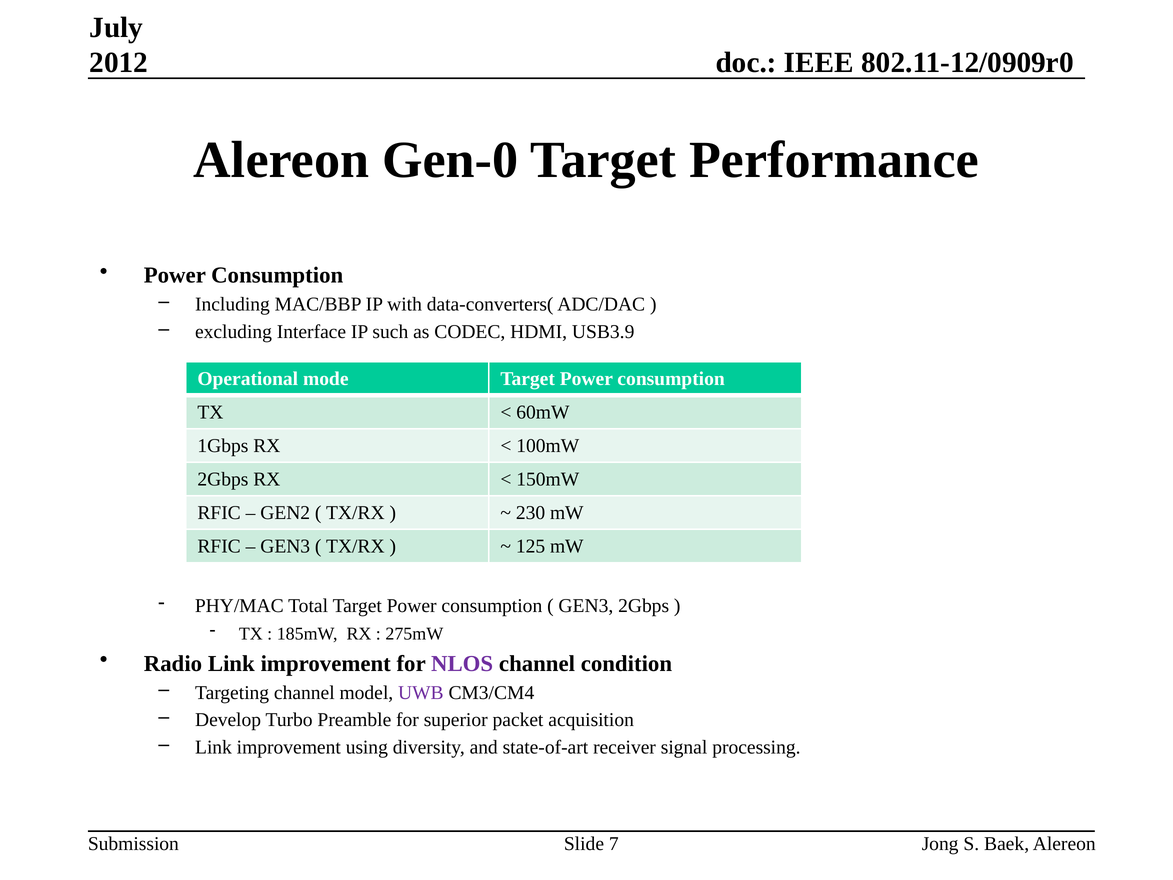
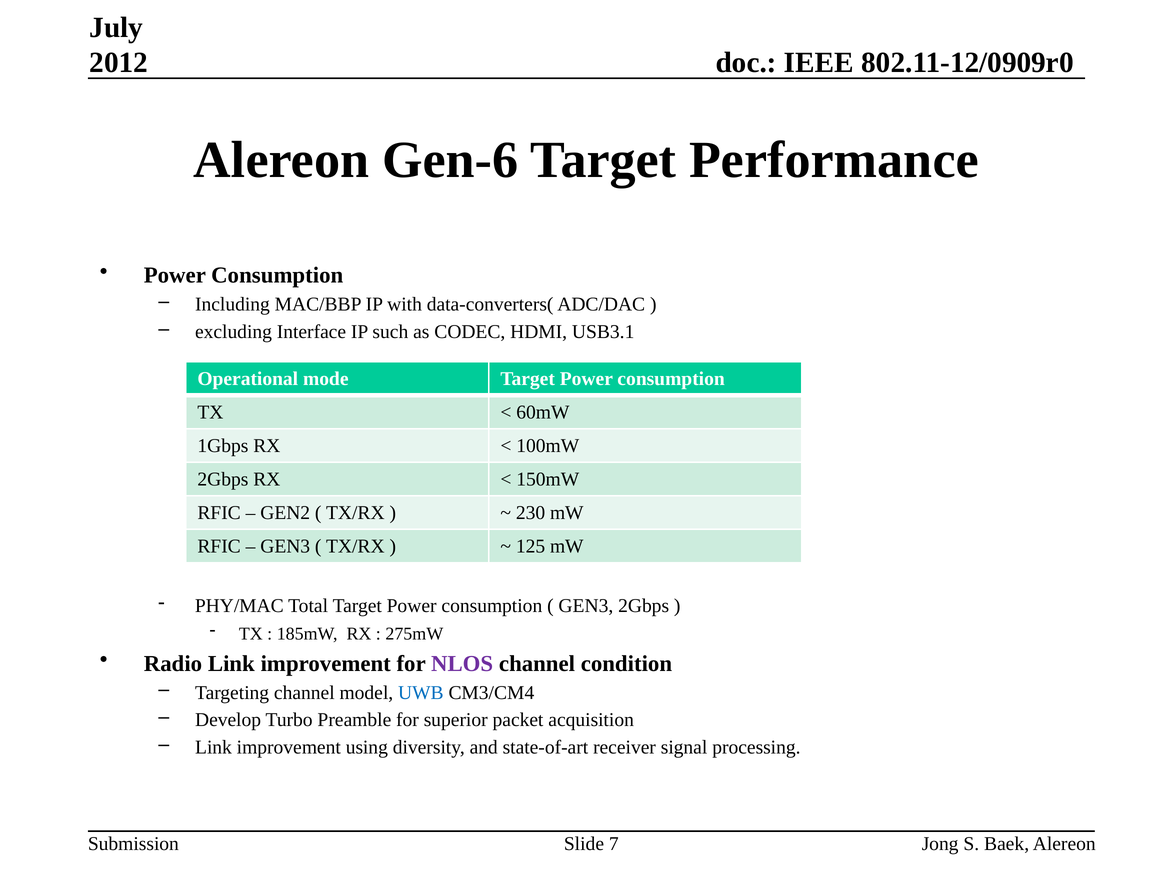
Gen-0: Gen-0 -> Gen-6 (450, 160)
USB3.9: USB3.9 -> USB3.1 (603, 332)
UWB colour: purple -> blue (421, 692)
